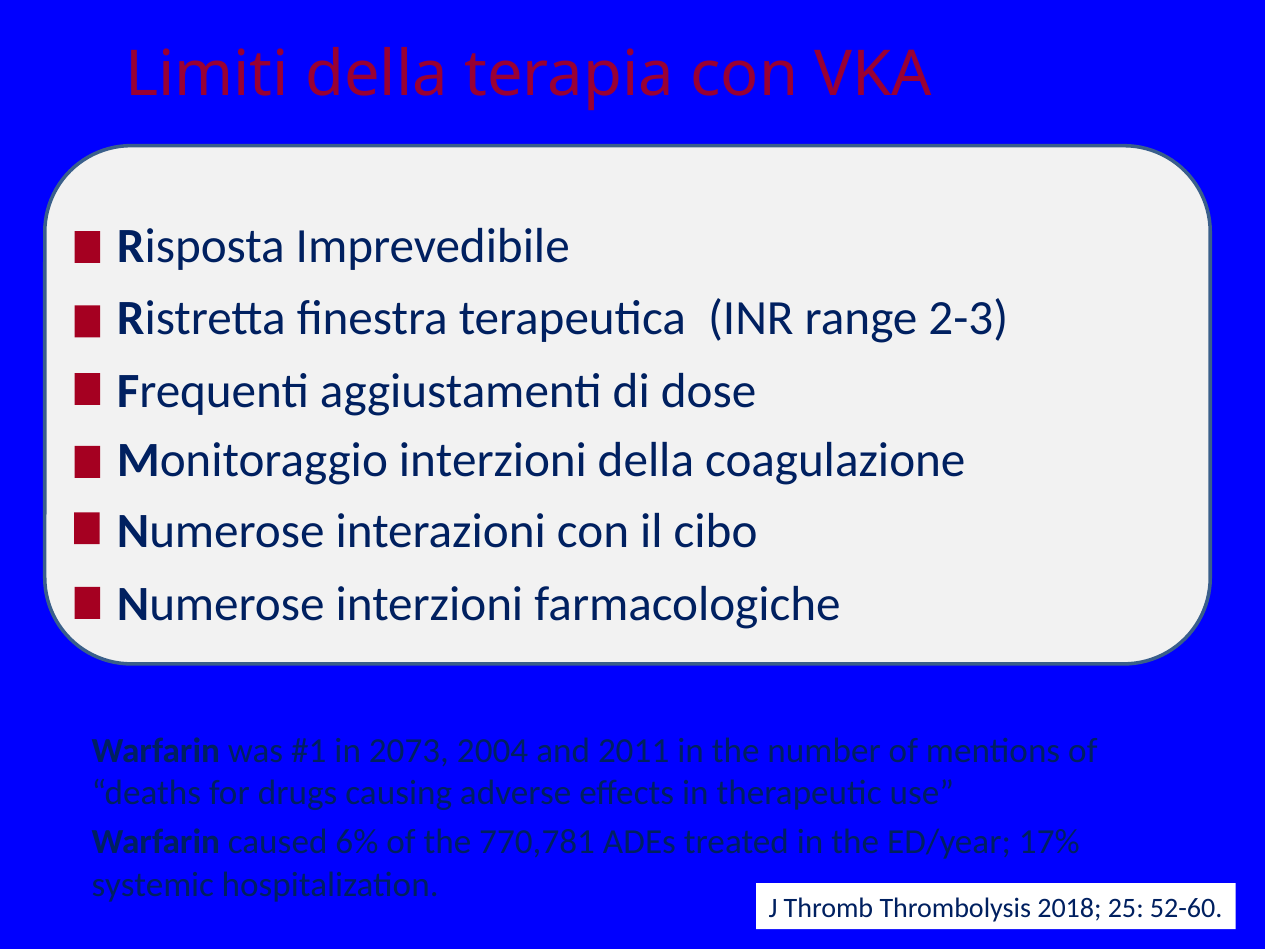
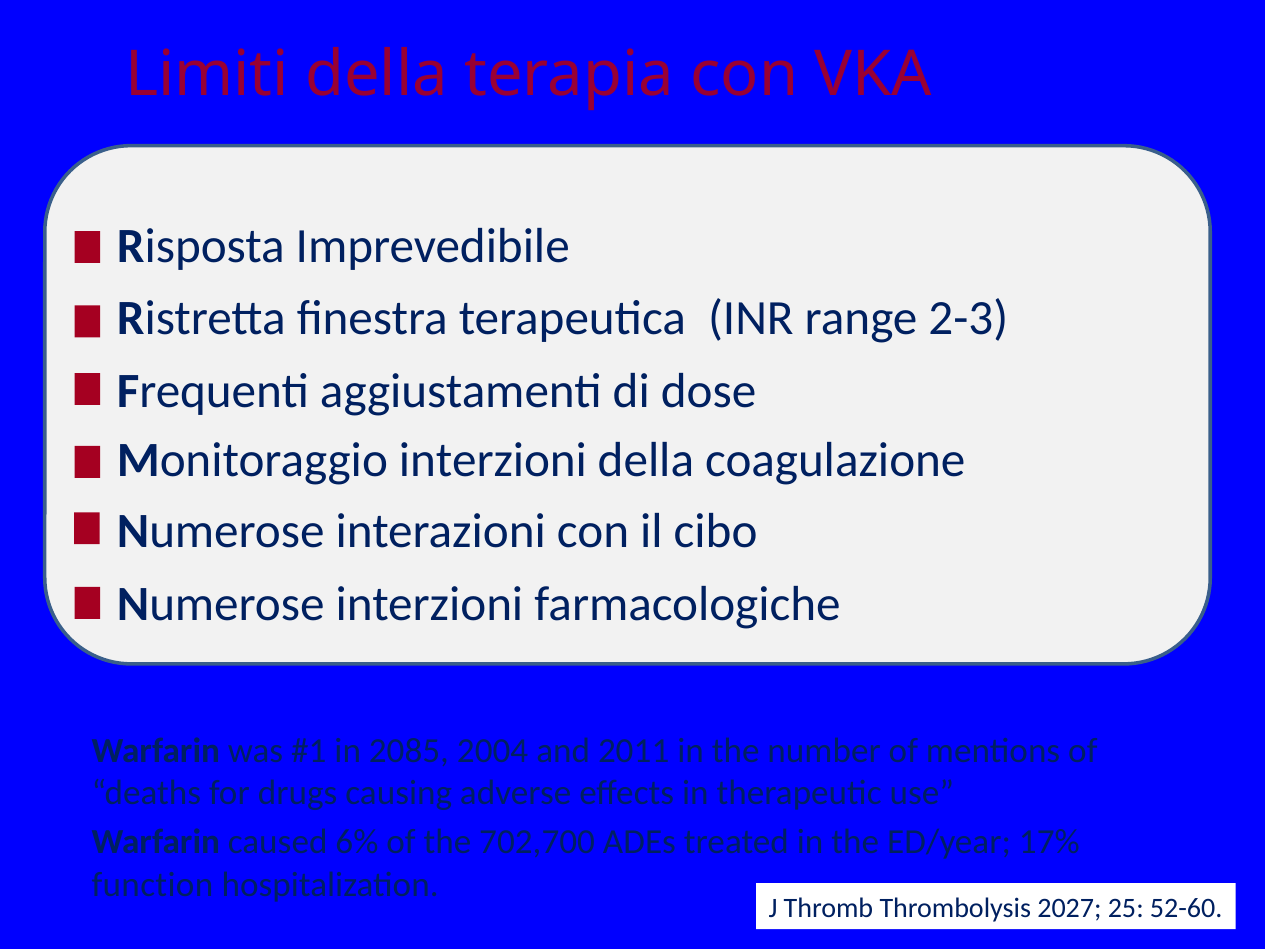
2073: 2073 -> 2085 (409, 751)
770,781: 770,781 -> 702,700 (537, 842)
systemic: systemic -> function (152, 884)
2018: 2018 -> 2027 (1069, 908)
